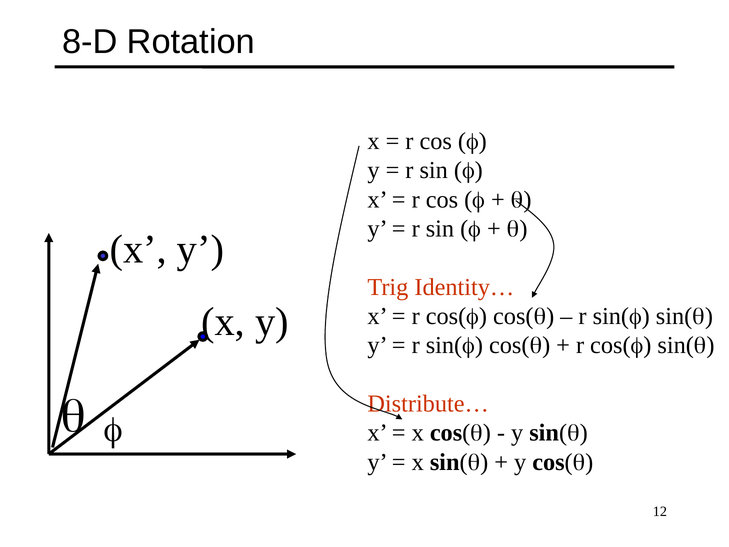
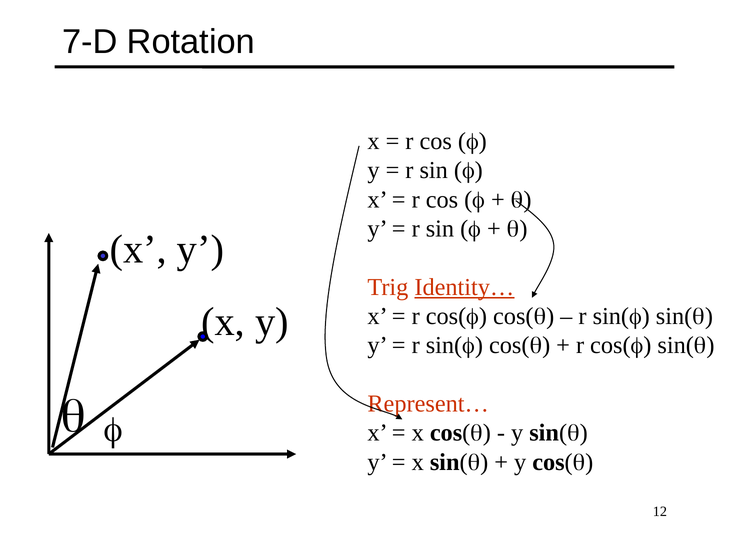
8-D: 8-D -> 7-D (90, 42)
Identity… underline: none -> present (464, 287)
Distribute…: Distribute… -> Represent… (428, 404)
